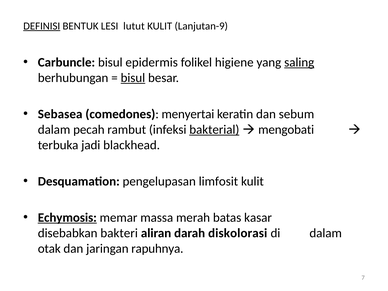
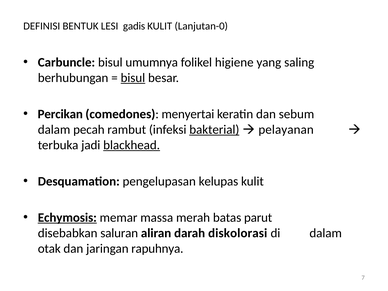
DEFINISI underline: present -> none (42, 26)
lutut: lutut -> gadis (134, 26)
Lanjutan-9: Lanjutan-9 -> Lanjutan-0 (201, 26)
epidermis: epidermis -> umumnya (152, 62)
saling underline: present -> none (299, 62)
Sebasea: Sebasea -> Percikan (60, 114)
mengobati: mengobati -> pelayanan (286, 130)
blackhead underline: none -> present (132, 145)
limfosit: limfosit -> kelupas (218, 181)
kasar: kasar -> parut (258, 218)
bakteri: bakteri -> saluran (119, 233)
